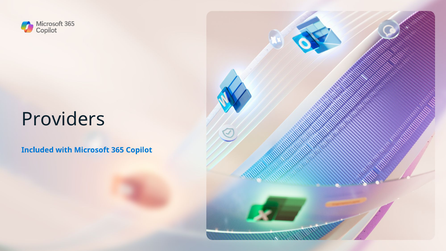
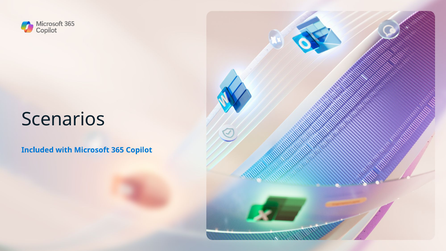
Providers: Providers -> Scenarios (63, 119)
